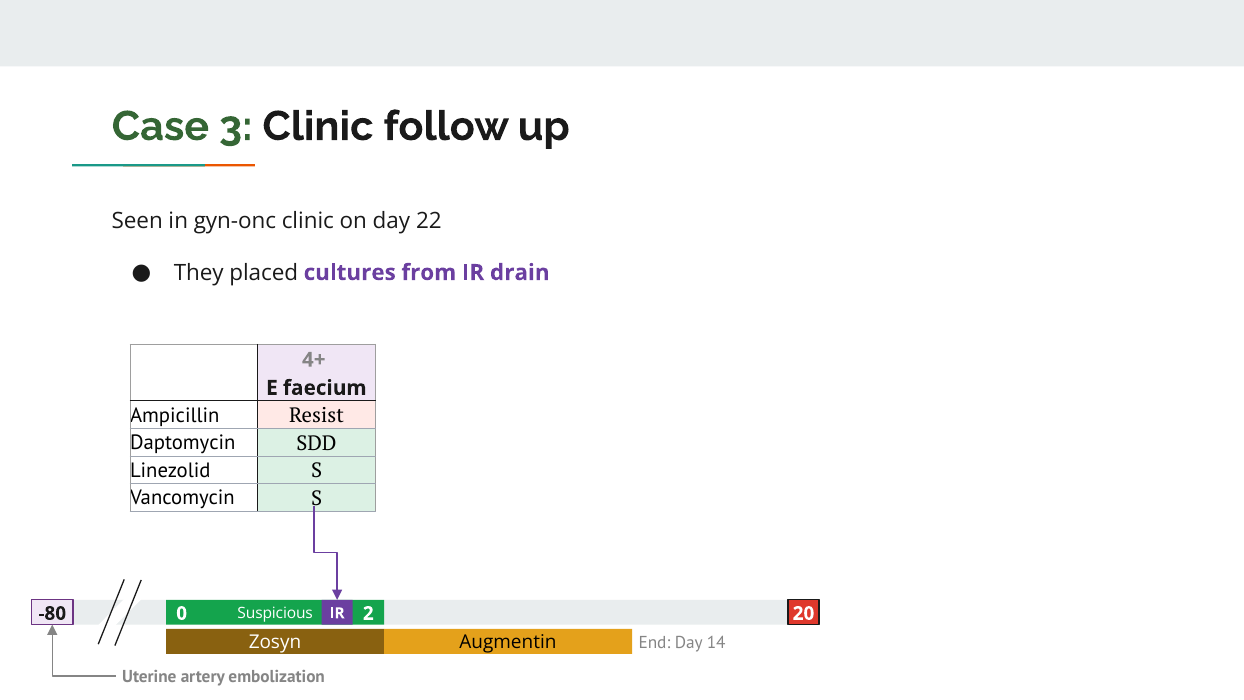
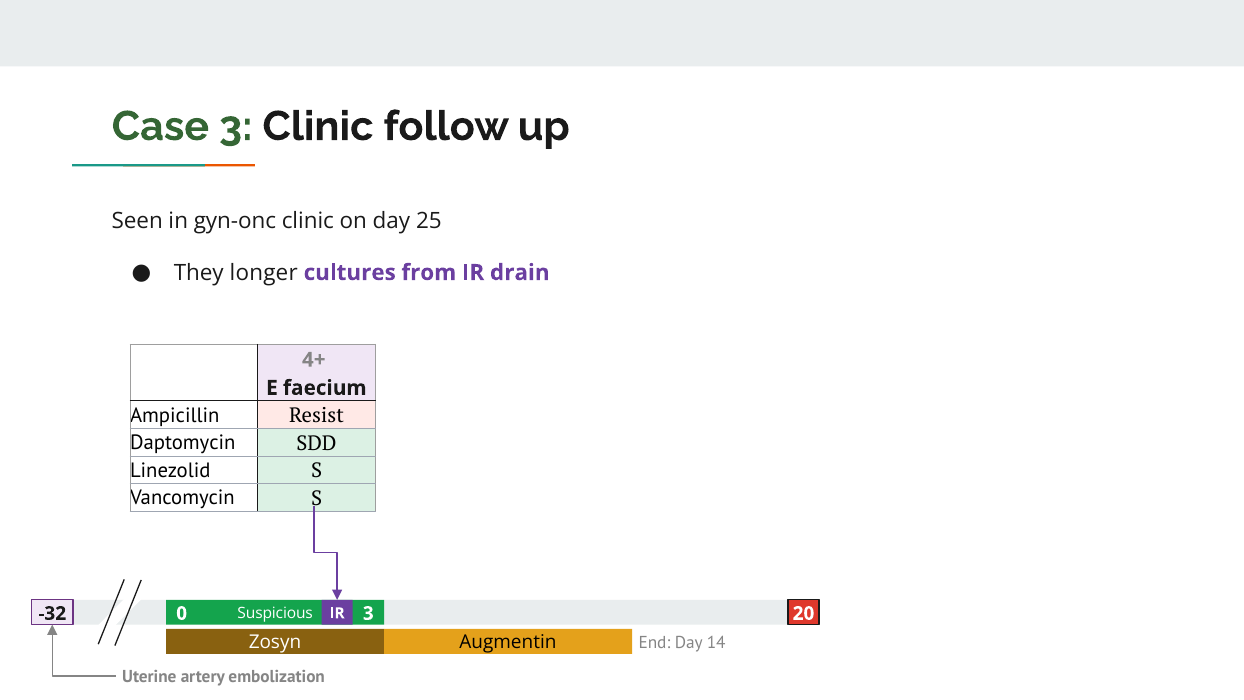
22: 22 -> 25 (429, 221)
placed: placed -> longer (264, 273)
-80: -80 -> -32 (52, 613)
IR 2: 2 -> 3 (368, 613)
